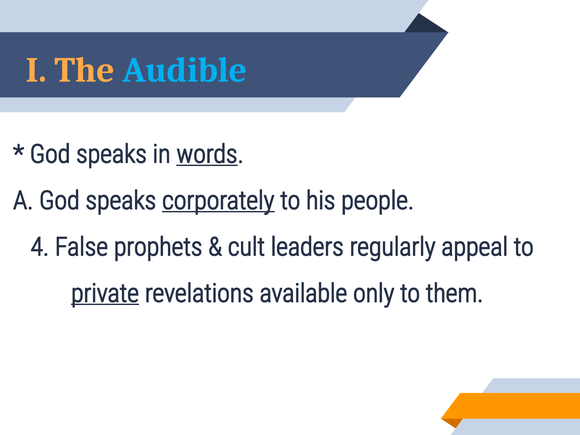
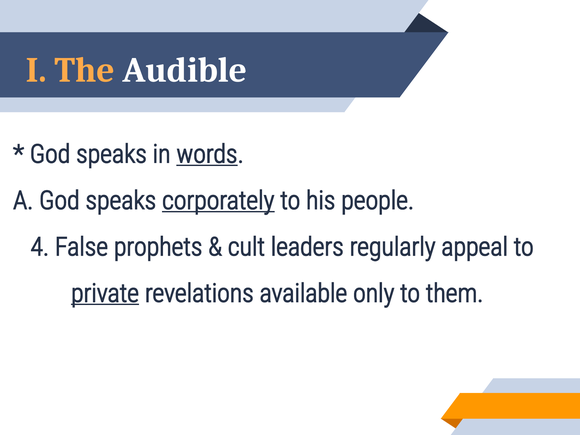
Audible colour: light blue -> white (185, 70)
